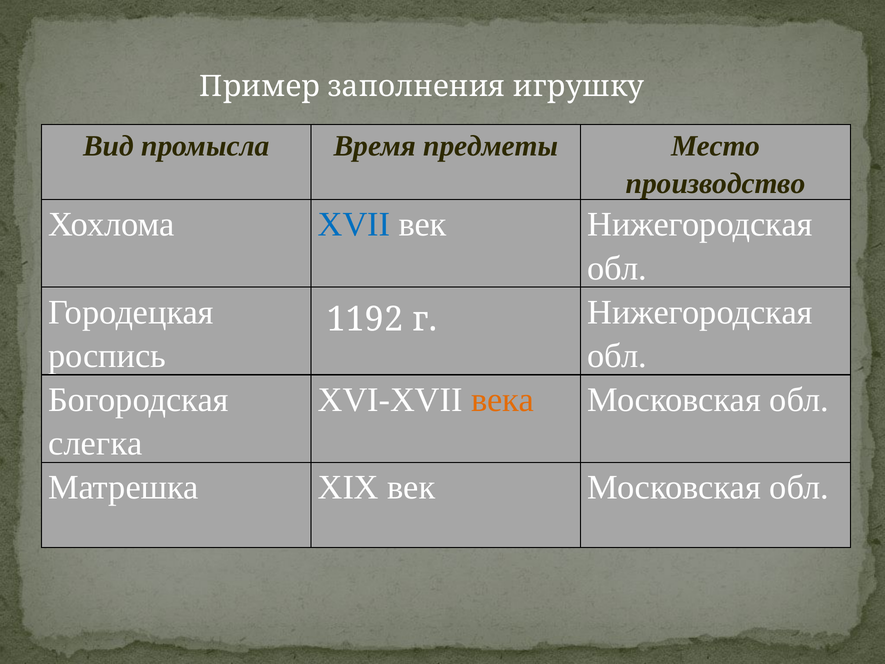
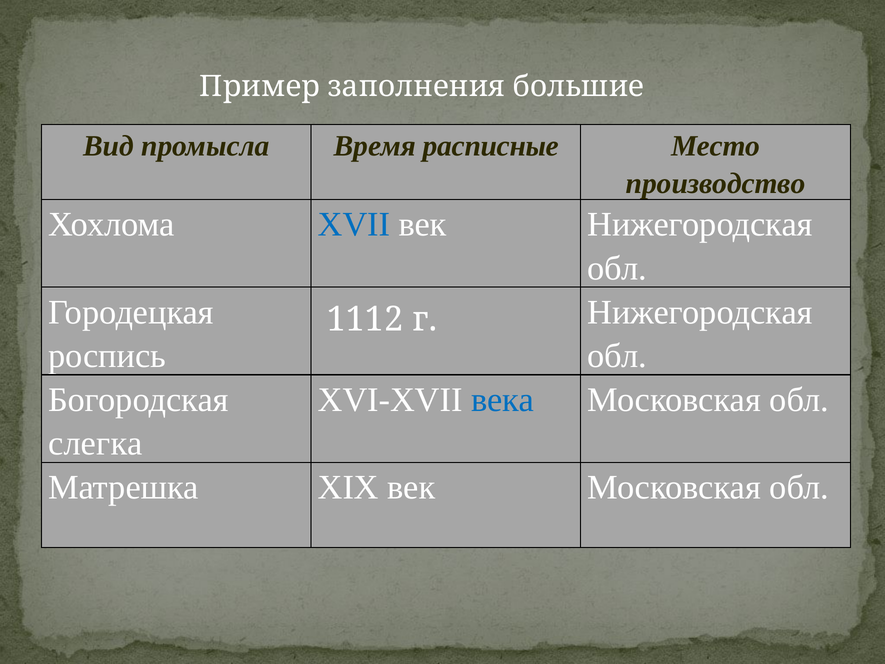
игрушку: игрушку -> большие (579, 86)
предметы: предметы -> расписные (491, 146)
1192: 1192 -> 1112 (365, 319)
века colour: orange -> blue (503, 400)
